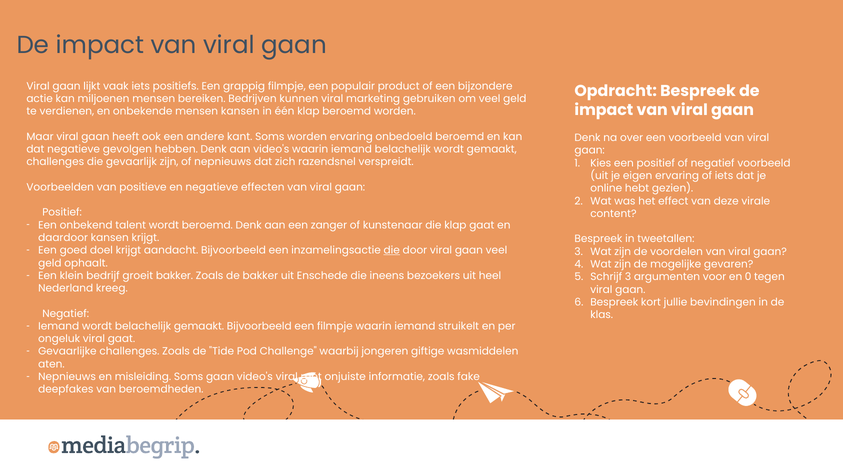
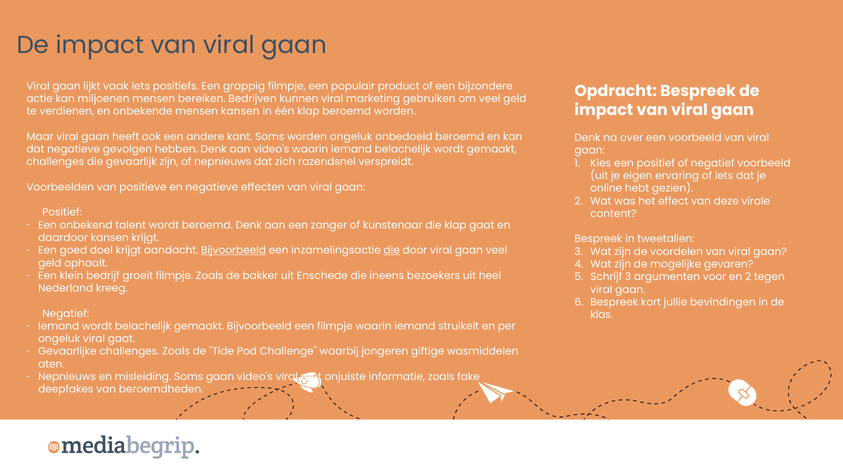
worden ervaring: ervaring -> ongeluk (351, 137)
Bijvoorbeeld underline: none -> present (234, 250)
groeit bakker: bakker -> filmpje (174, 276)
en 0: 0 -> 2 (748, 277)
